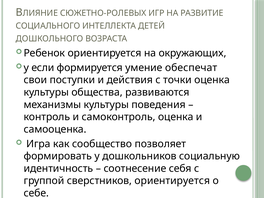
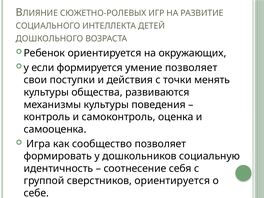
умение обеспечат: обеспечат -> позволяет (191, 68)
точки оценка: оценка -> менять (212, 80)
